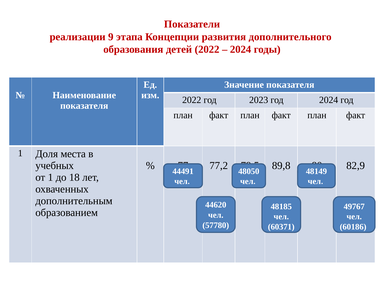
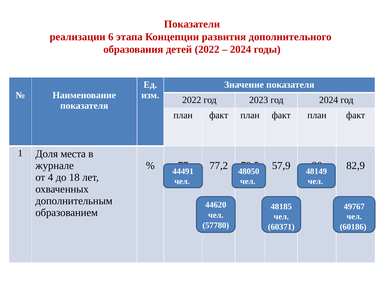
9: 9 -> 6 (111, 37)
учебных: учебных -> журнале (55, 166)
89,8: 89,8 -> 57,9 (281, 166)
от 1: 1 -> 4 (50, 177)
